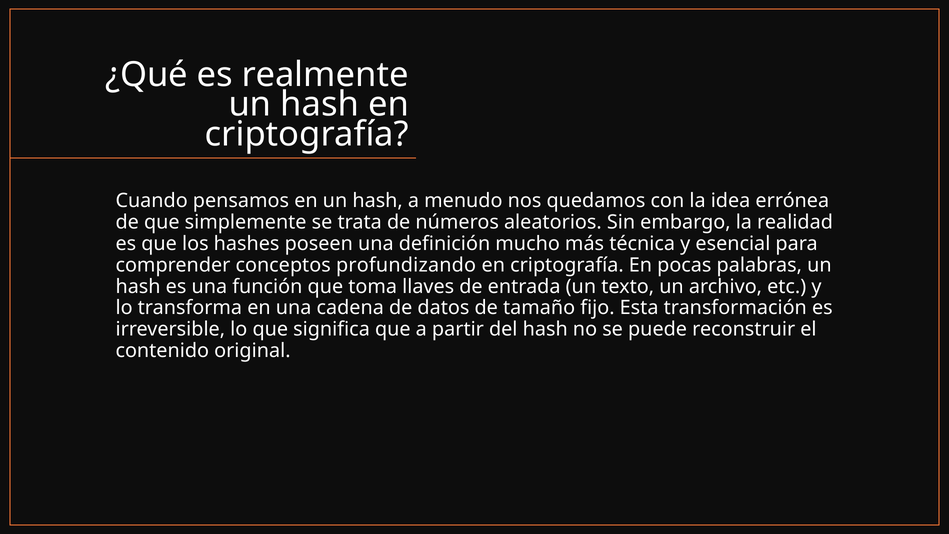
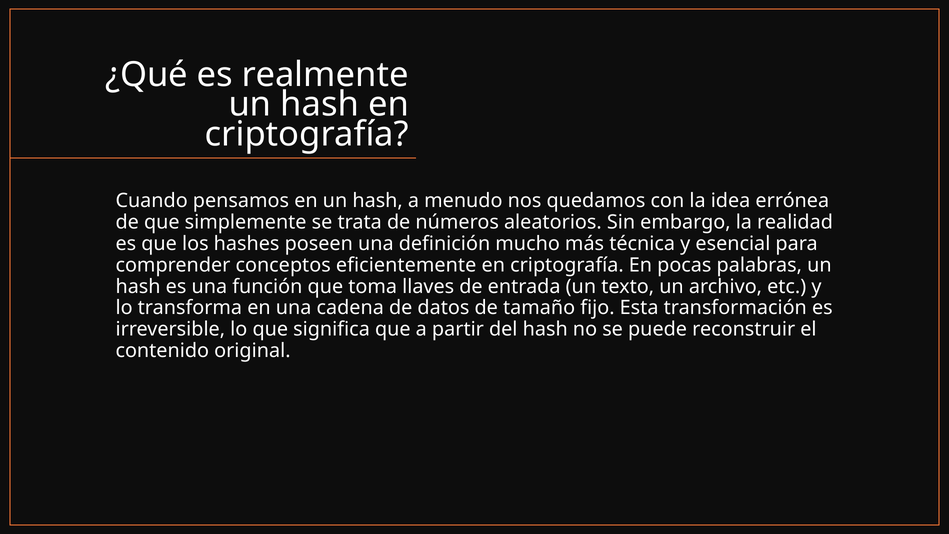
profundizando: profundizando -> eficientemente (406, 265)
